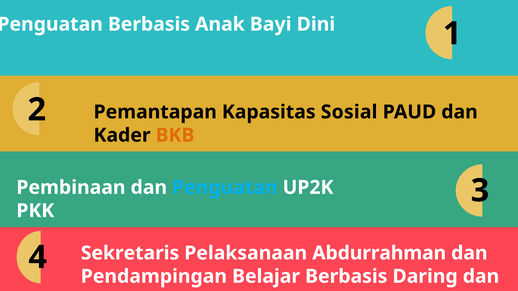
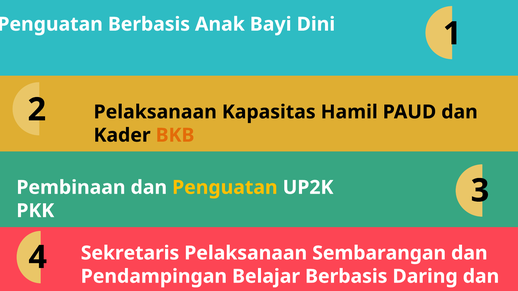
Pemantapan: Pemantapan -> Pelaksanaan (155, 112)
Sosial: Sosial -> Hamil (349, 112)
Penguatan colour: light blue -> yellow (225, 188)
Abdurrahman: Abdurrahman -> Sembarangan (379, 253)
